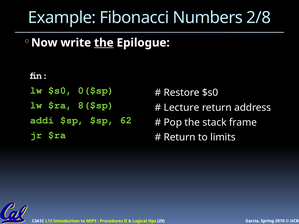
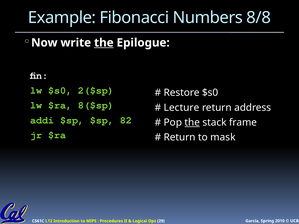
2/8: 2/8 -> 8/8 (259, 18)
0($sp: 0($sp -> 2($sp (96, 91)
62: 62 -> 82 (126, 120)
the underline: none -> present (192, 123)
limits: limits -> mask (223, 137)
